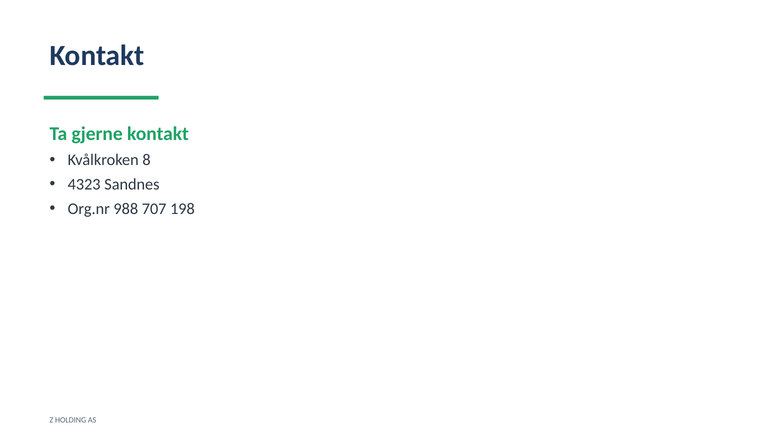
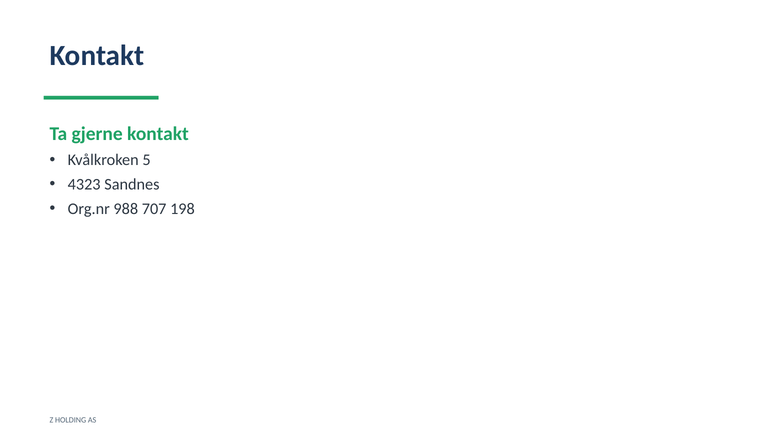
8: 8 -> 5 (146, 160)
